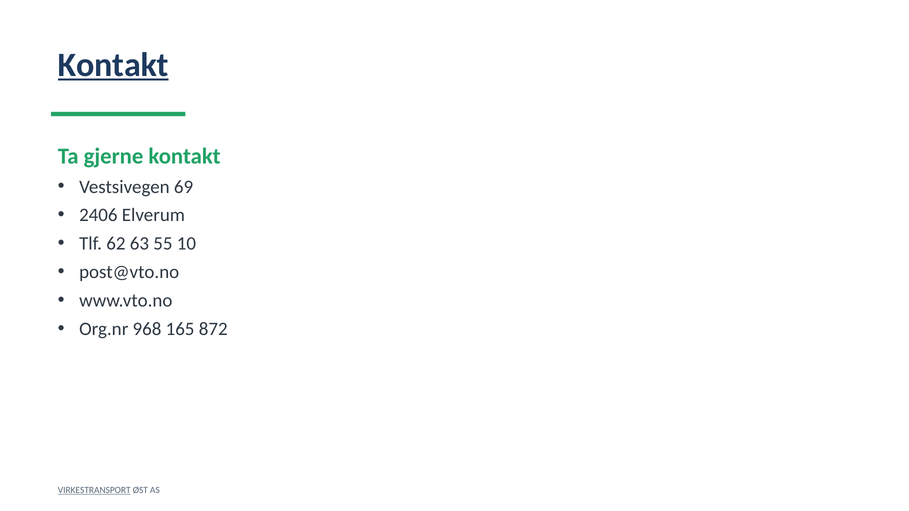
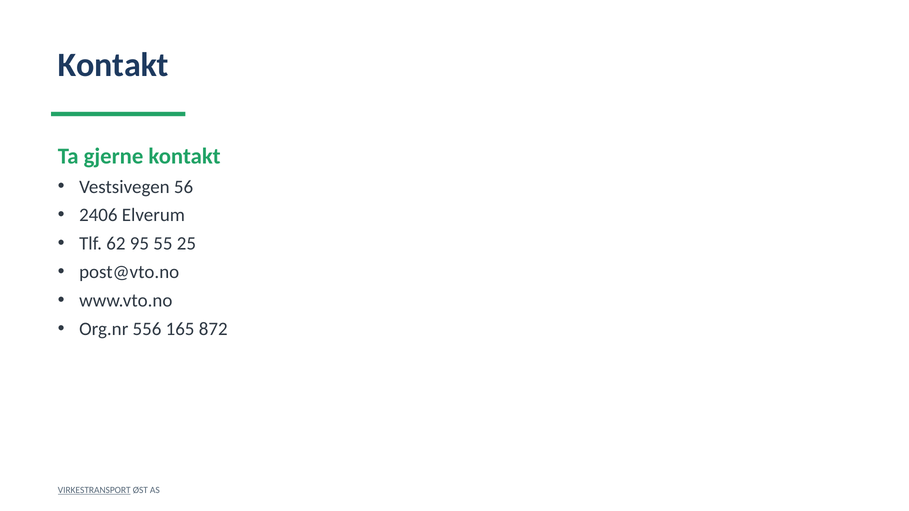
Kontakt underline: present -> none (113, 65)
69: 69 -> 56 (184, 187)
63: 63 -> 95 (139, 244)
10: 10 -> 25 (186, 244)
968: 968 -> 556 (147, 329)
